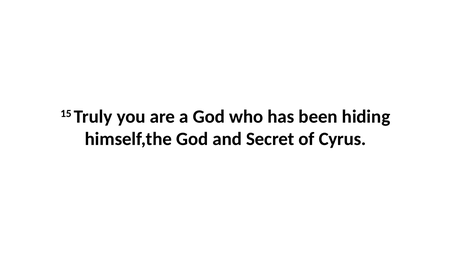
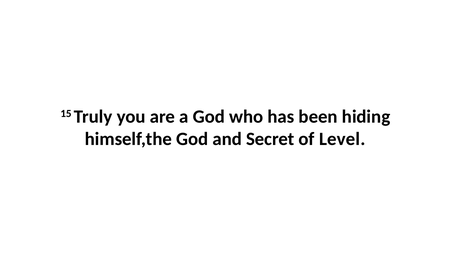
Cyrus: Cyrus -> Level (342, 139)
